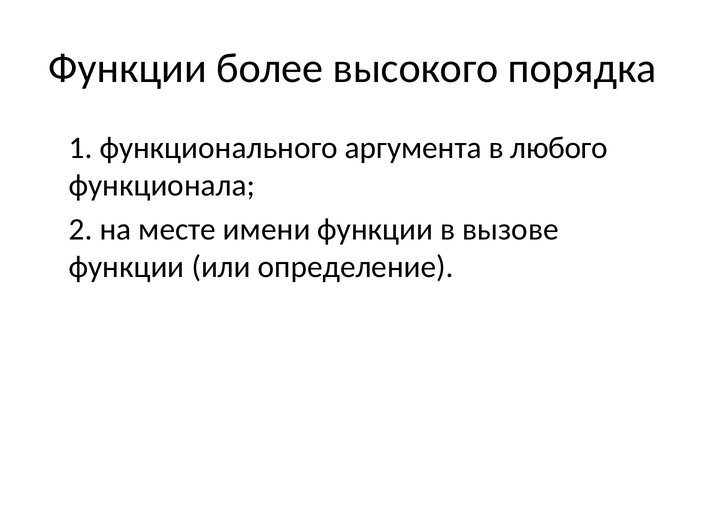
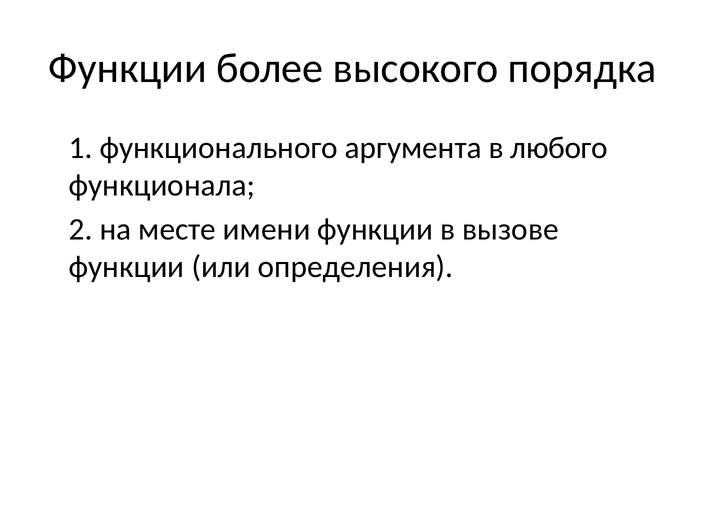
определение: определение -> определения (356, 267)
